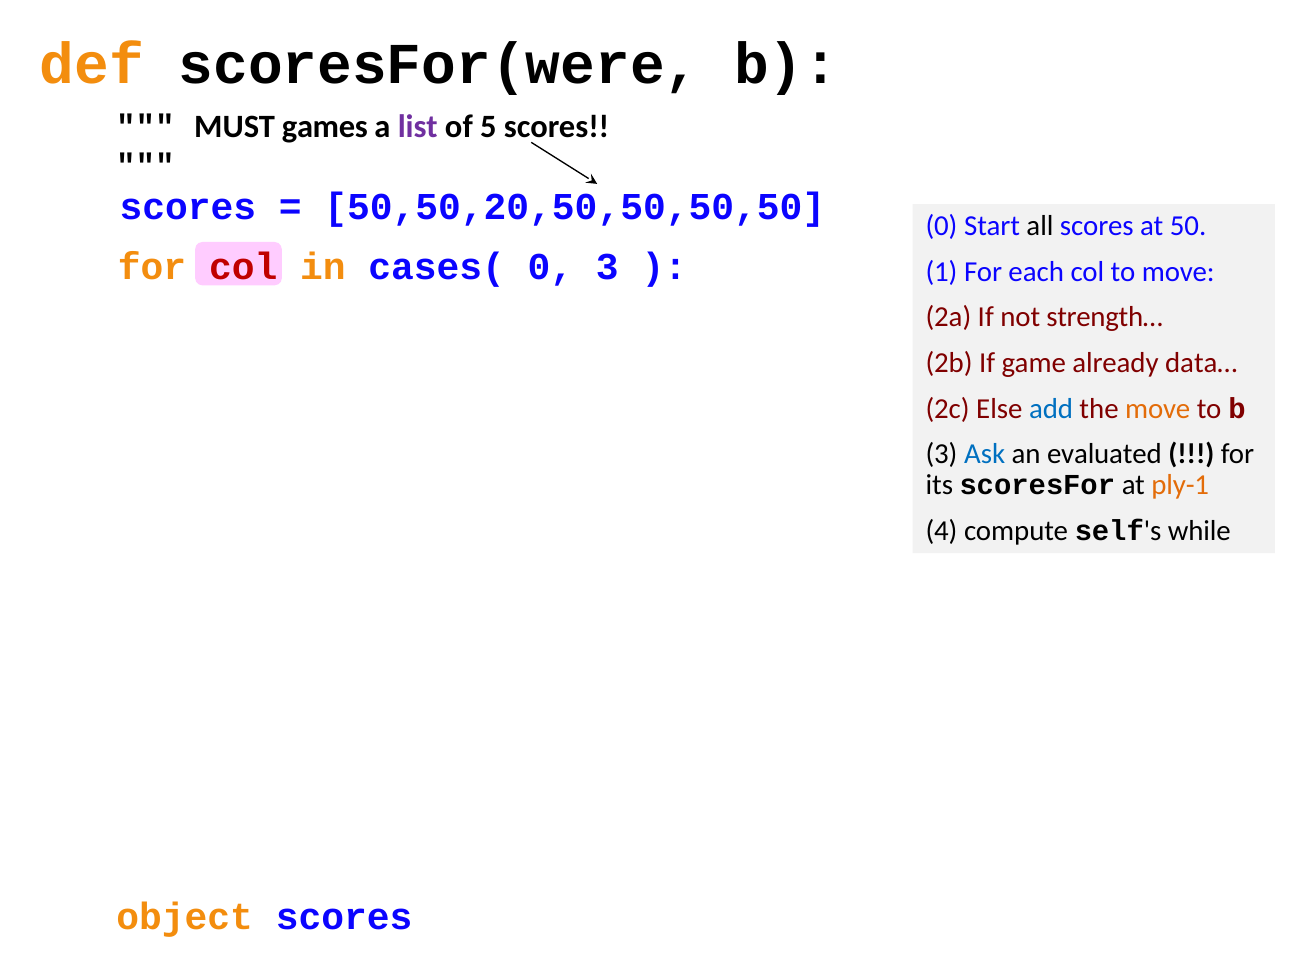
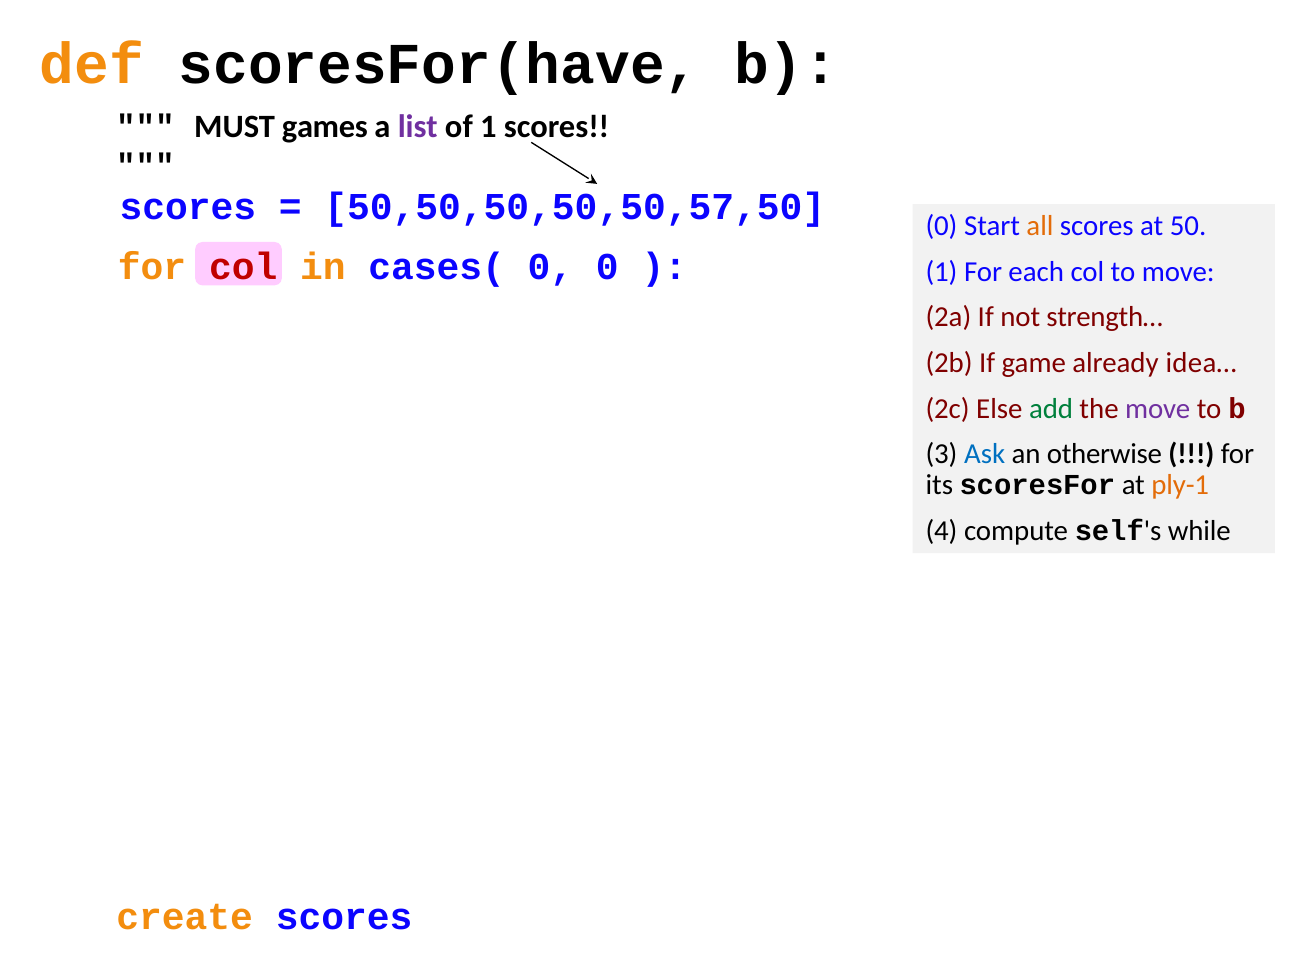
scoresFor(were: scoresFor(were -> scoresFor(have (439, 64)
of 5: 5 -> 1 (488, 127)
50,50,20,50,50,50,50: 50,50,20,50,50,50,50 -> 50,50,50,50,50,57,50 (575, 207)
all colour: black -> orange (1040, 226)
0 3: 3 -> 0 (607, 267)
data…: data… -> idea… (1201, 363)
add colour: blue -> green (1051, 408)
move colour: orange -> purple (1158, 408)
evaluated: evaluated -> otherwise (1104, 454)
object: object -> create (185, 917)
